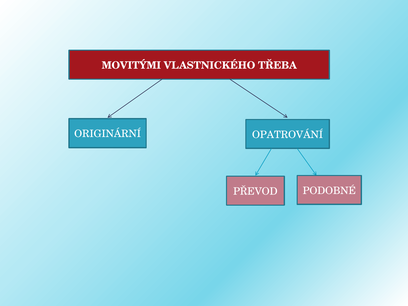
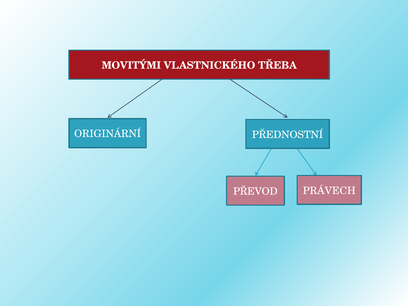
OPATROVÁNÍ: OPATROVÁNÍ -> PŘEDNOSTNÍ (288, 135)
PODOBNÉ: PODOBNÉ -> PRÁVECH (329, 191)
